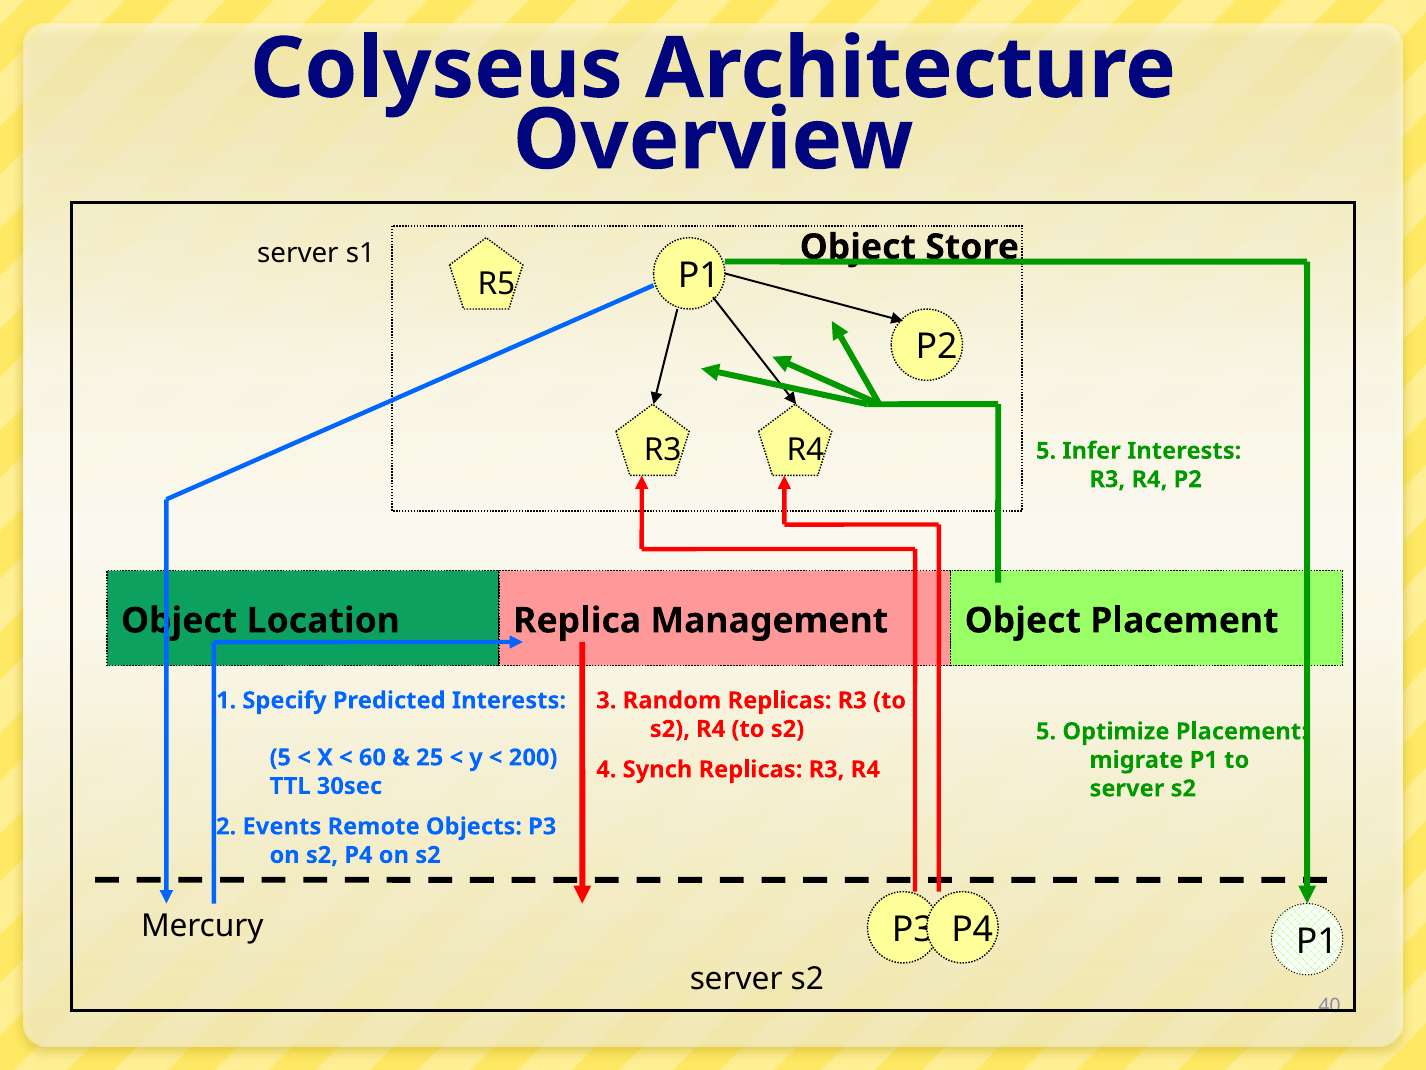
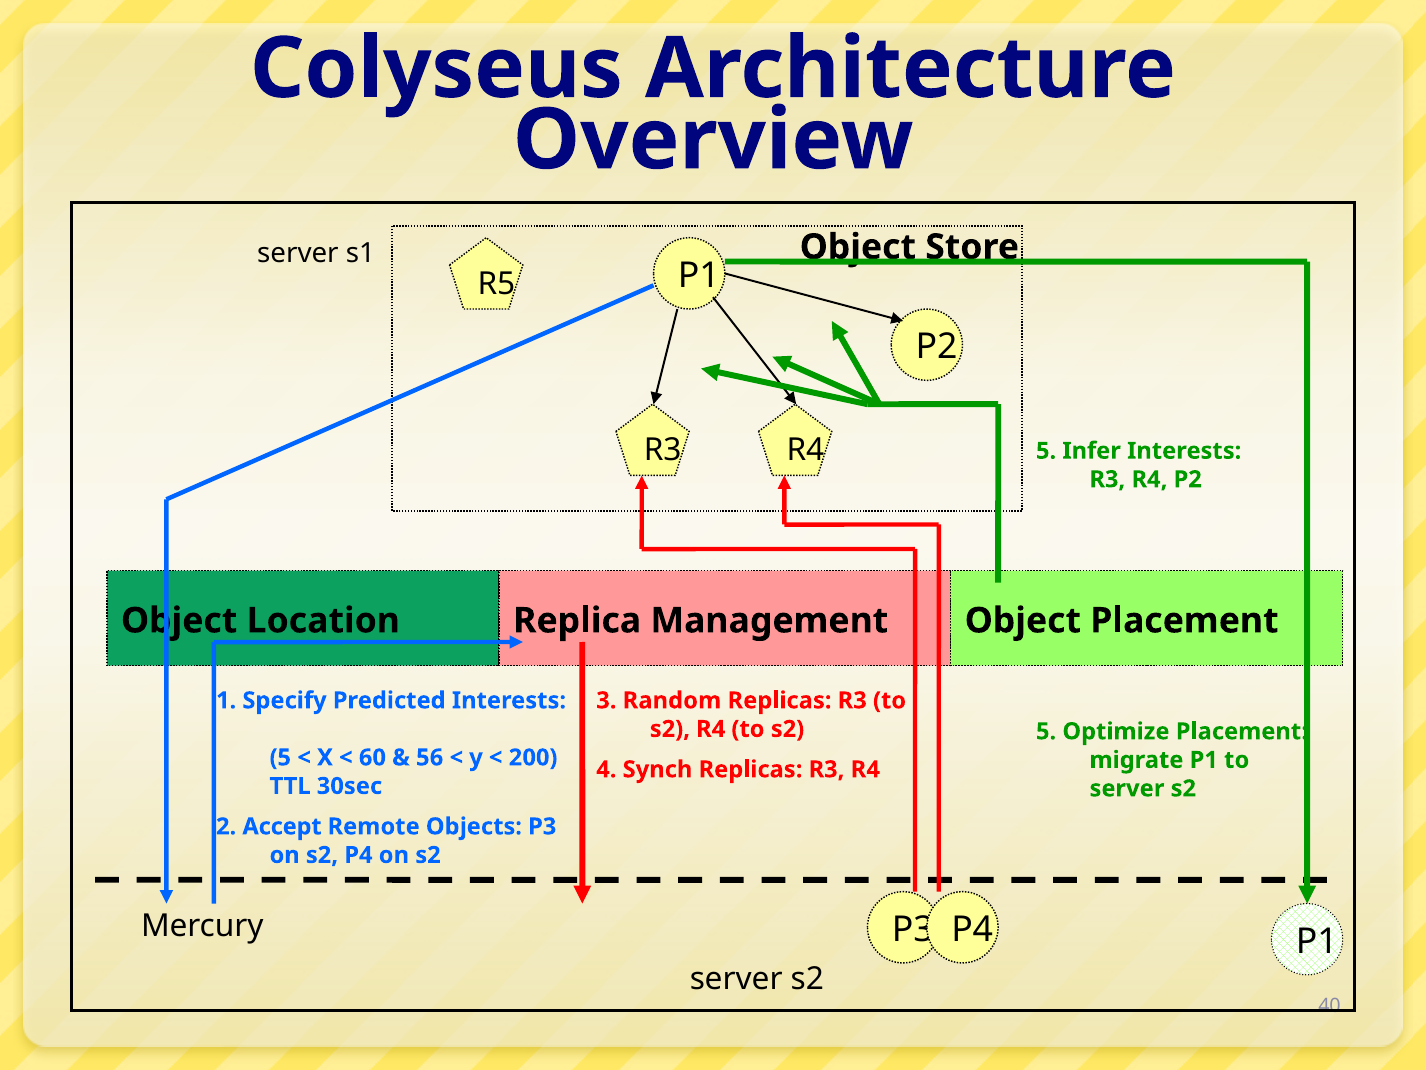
25: 25 -> 56 (430, 757)
Events: Events -> Accept (282, 826)
